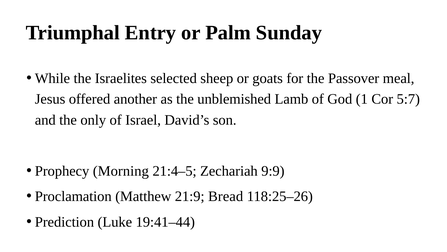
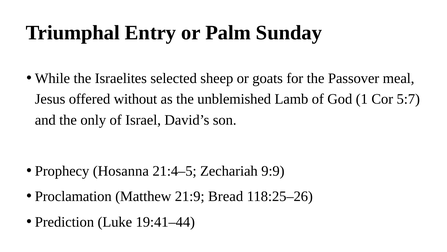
another: another -> without (135, 99)
Morning: Morning -> Hosanna (121, 171)
